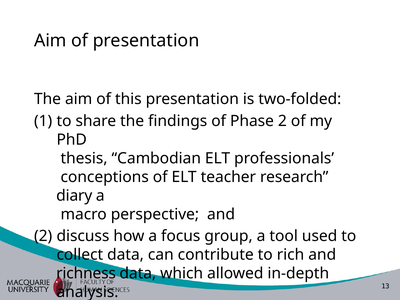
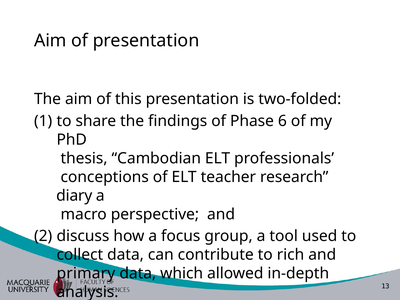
Phase 2: 2 -> 6 (282, 121)
richness: richness -> primary (86, 273)
